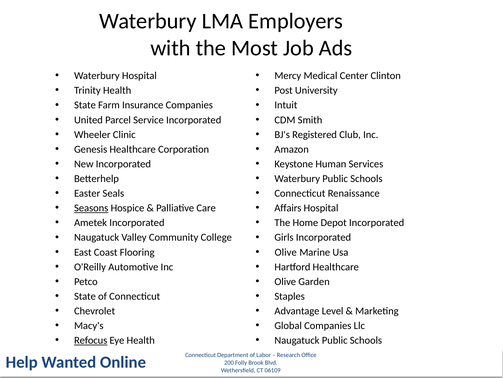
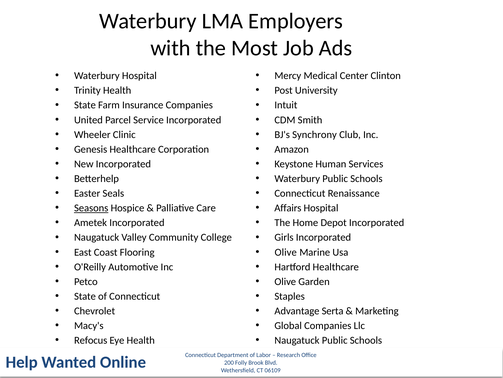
Registered: Registered -> Synchrony (315, 134)
Level: Level -> Serta (333, 310)
Refocus underline: present -> none (91, 340)
